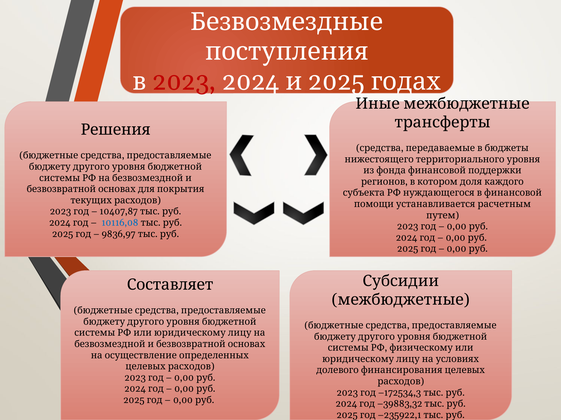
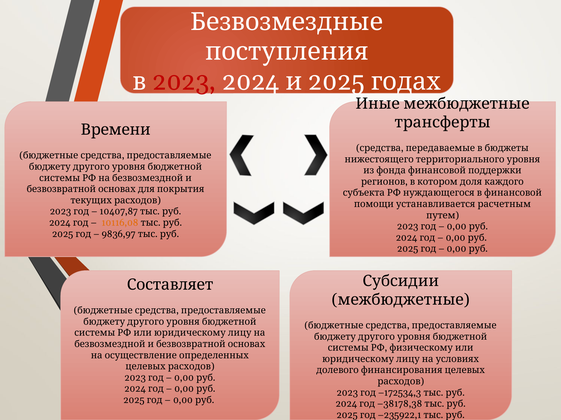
Решения: Решения -> Времени (116, 130)
10116,08 colour: blue -> orange (120, 223)
–39883,32: –39883,32 -> –38178,38 (400, 405)
